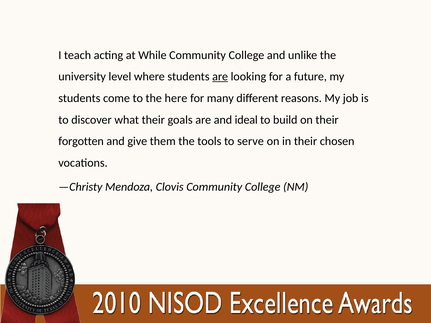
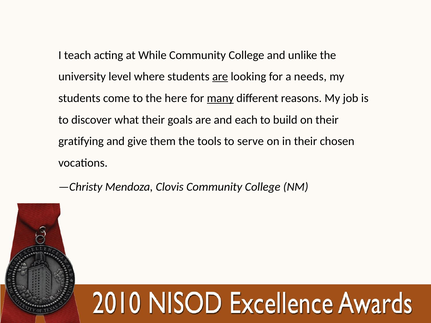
future: future -> needs (310, 77)
many underline: none -> present (220, 98)
ideal: ideal -> each (246, 120)
forgotten: forgotten -> gratifying (81, 141)
